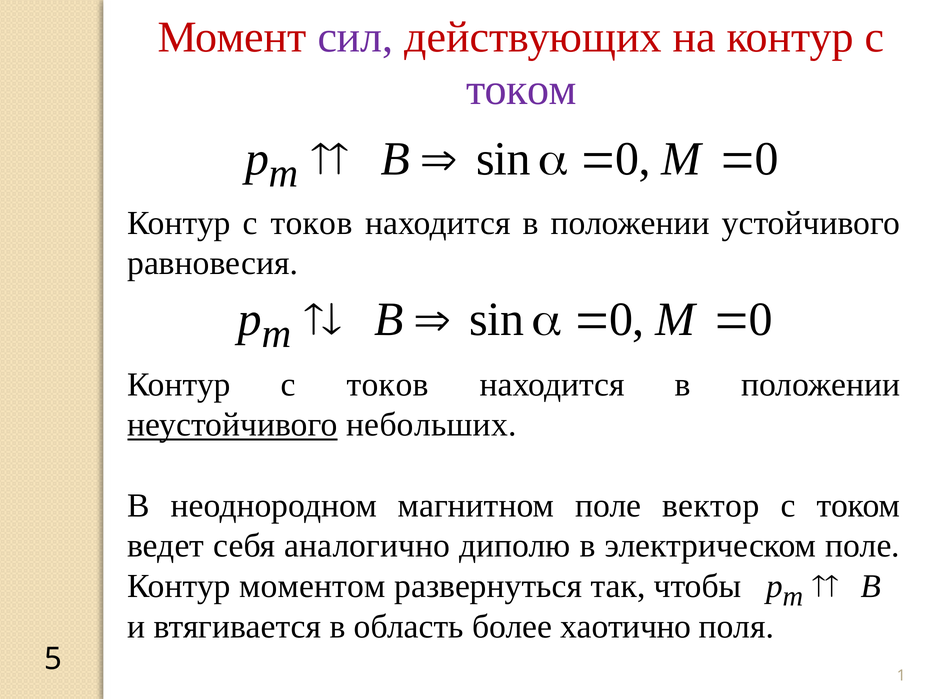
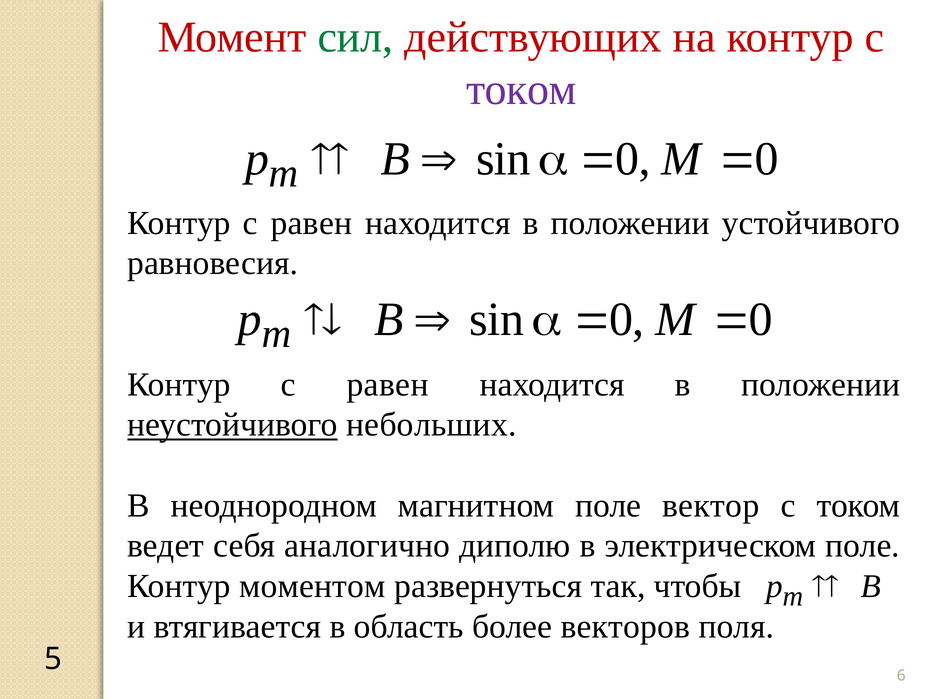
сил colour: purple -> green (355, 37)
токов: токов -> равен (311, 223)
токов: токов -> равен (388, 384)
хаотично: хаотично -> векторов (626, 627)
1: 1 -> 6 (901, 676)
